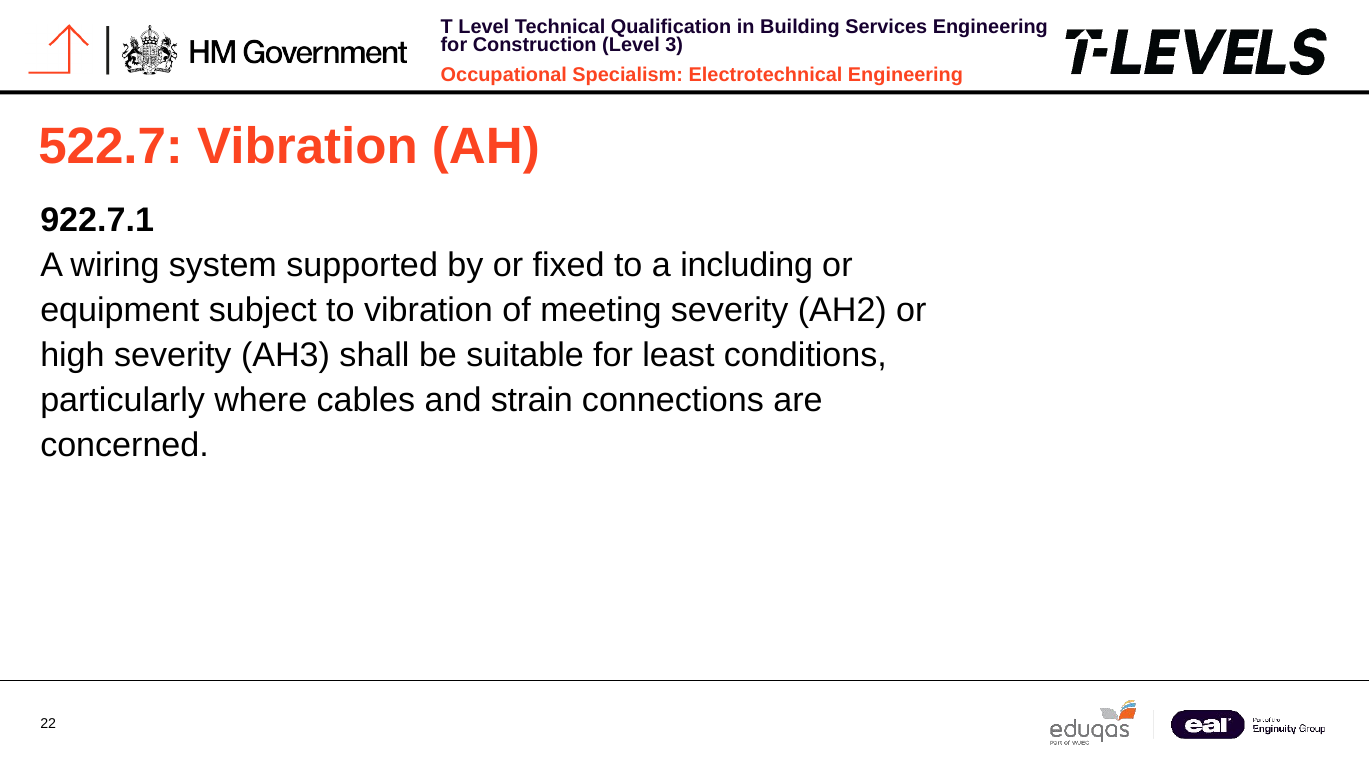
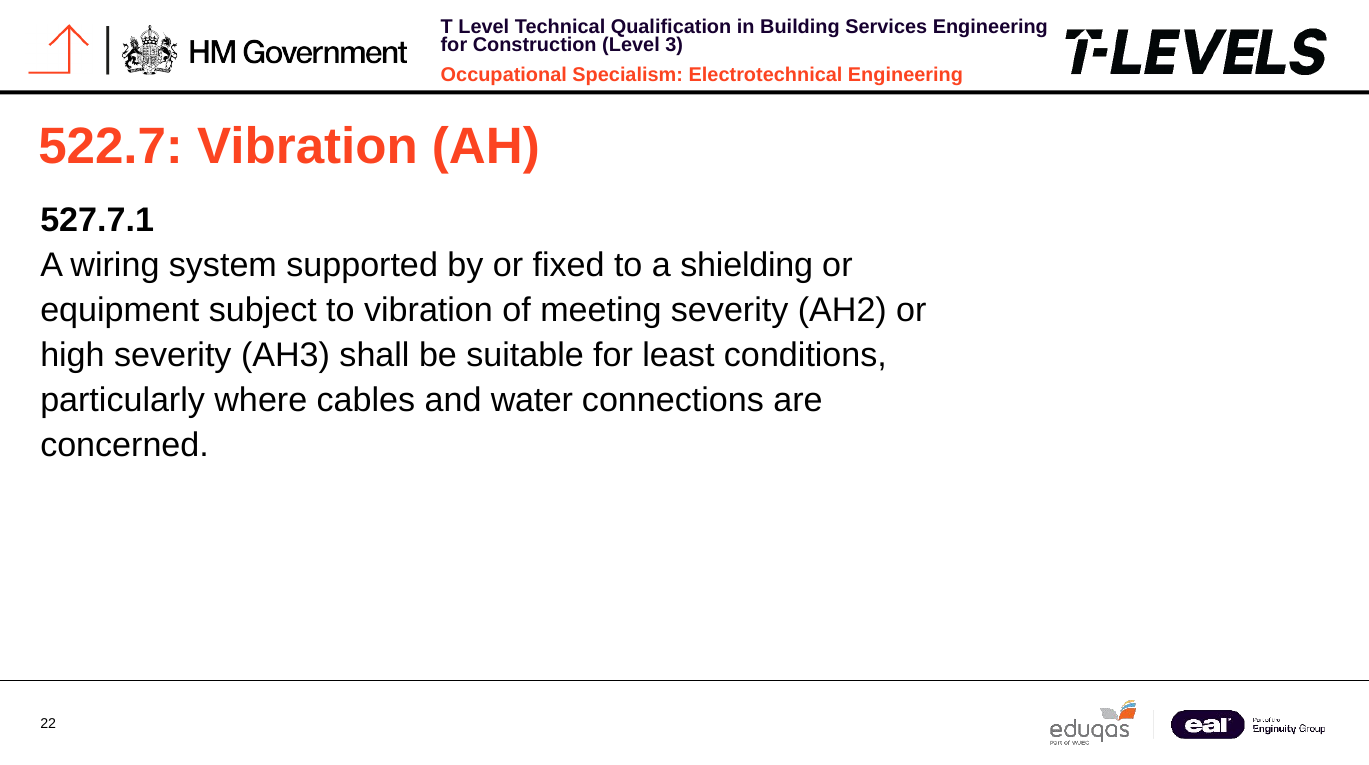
922.7.1: 922.7.1 -> 527.7.1 (97, 221)
including: including -> shielding (747, 266)
strain: strain -> water (532, 401)
